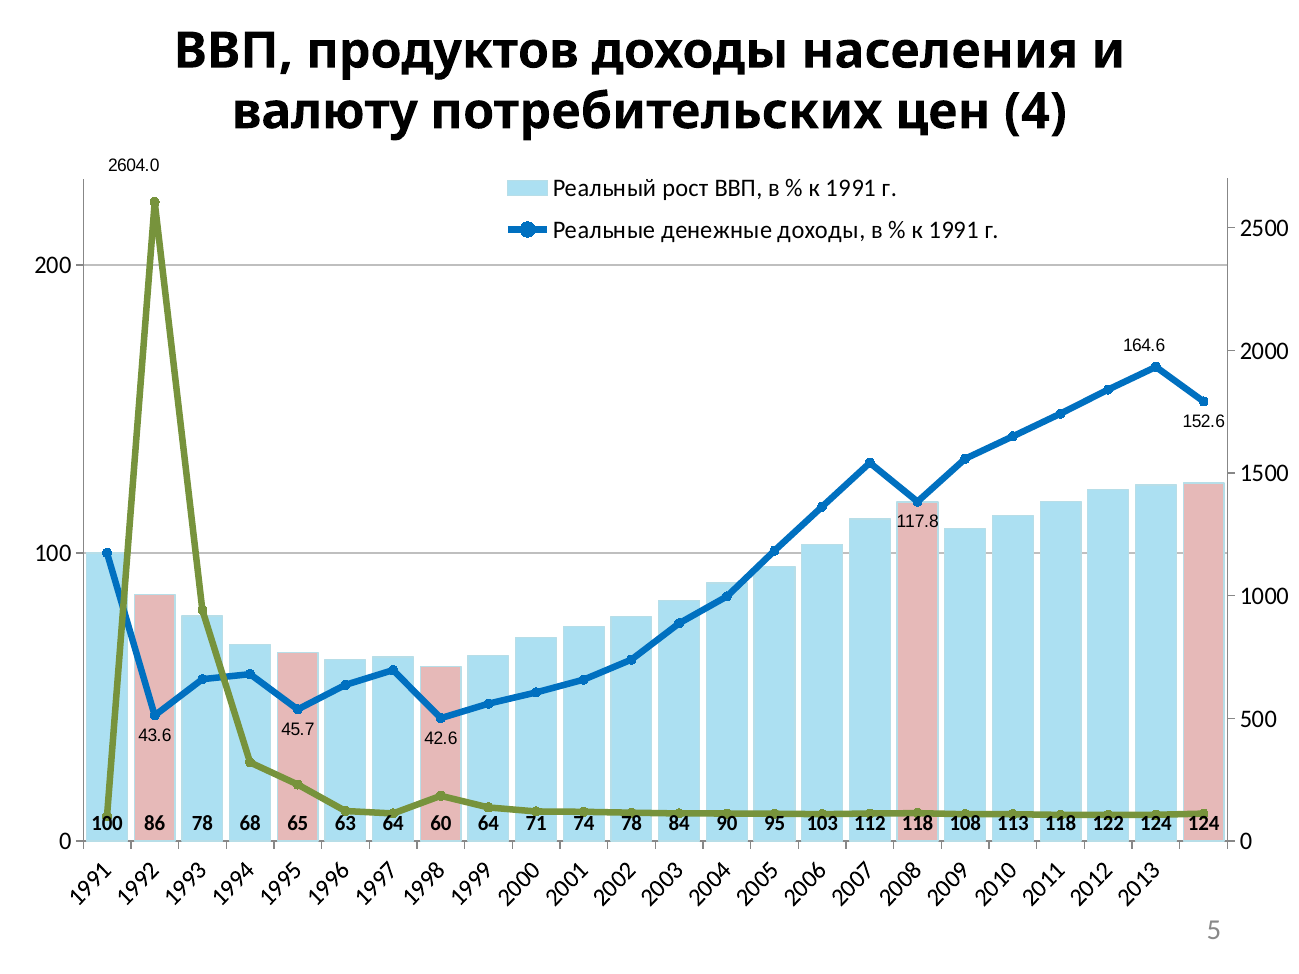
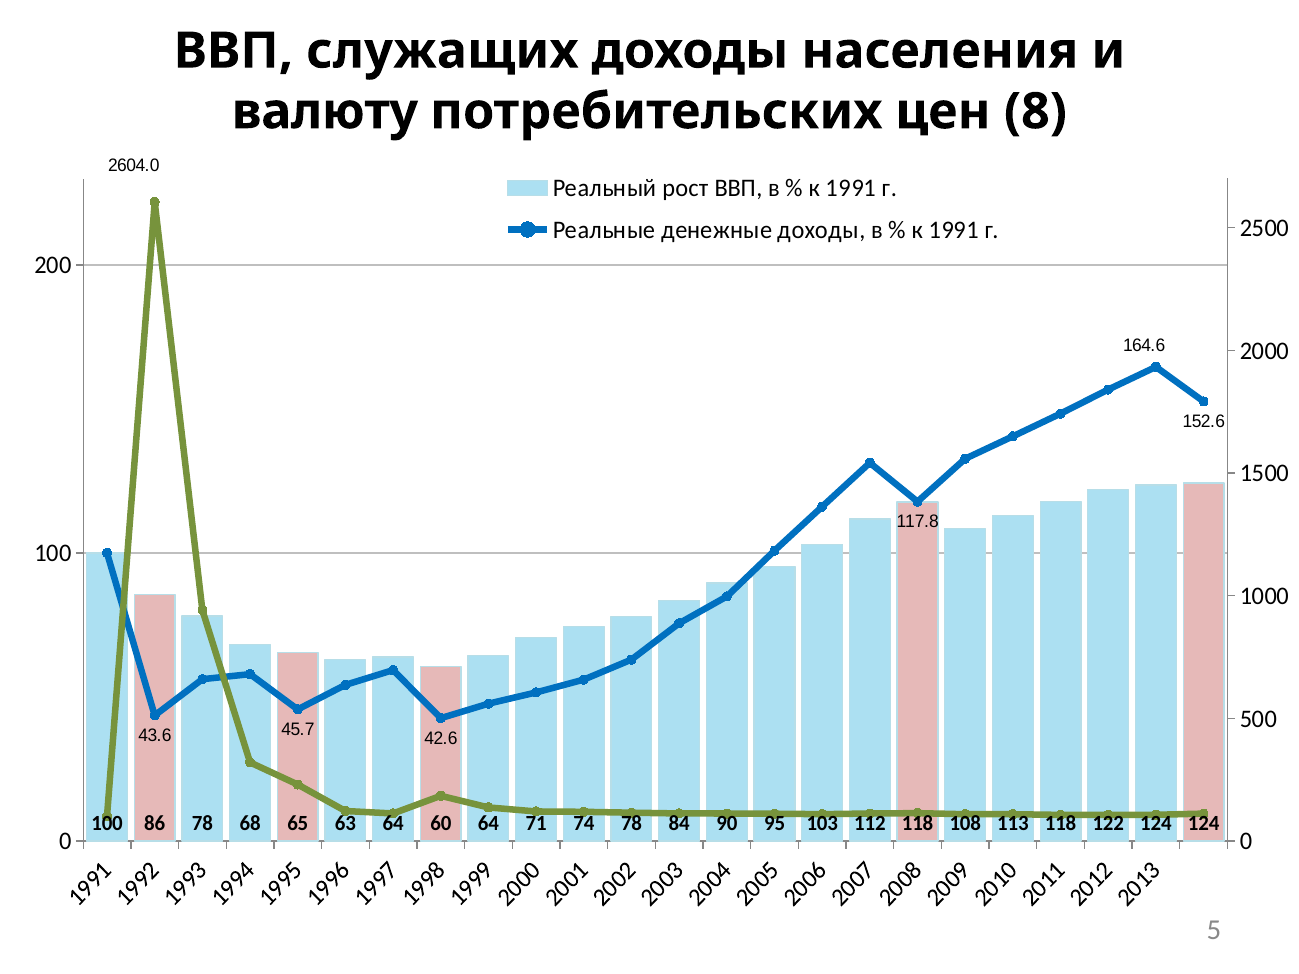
продуктов: продуктов -> служащих (442, 51)
4: 4 -> 8 (1035, 112)
